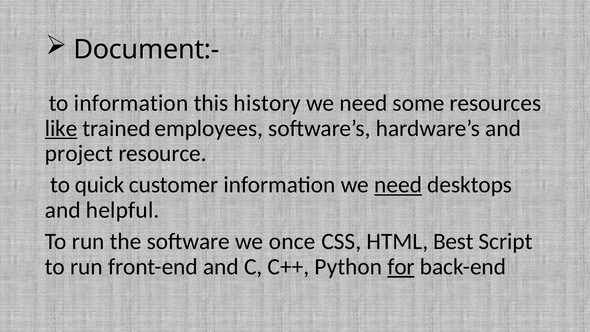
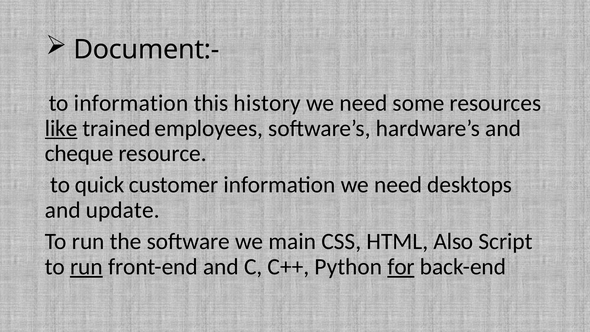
project: project -> cheque (79, 153)
need underline: present -> none (398, 185)
helpful: helpful -> update (123, 210)
once: once -> main (292, 241)
Best: Best -> Also (453, 241)
run underline: none -> present (86, 267)
